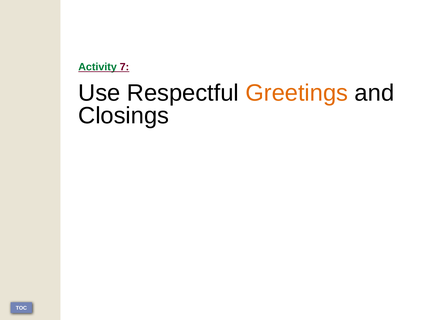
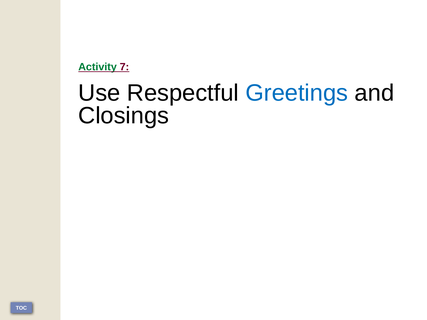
Greetings colour: orange -> blue (297, 93)
